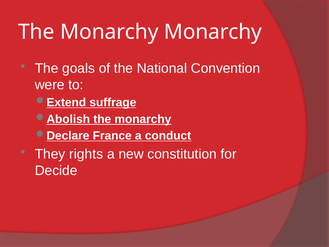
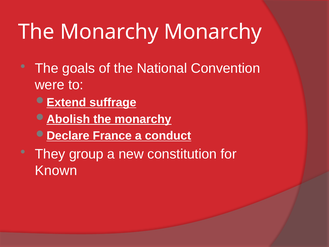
rights: rights -> group (86, 154)
Decide: Decide -> Known (56, 170)
